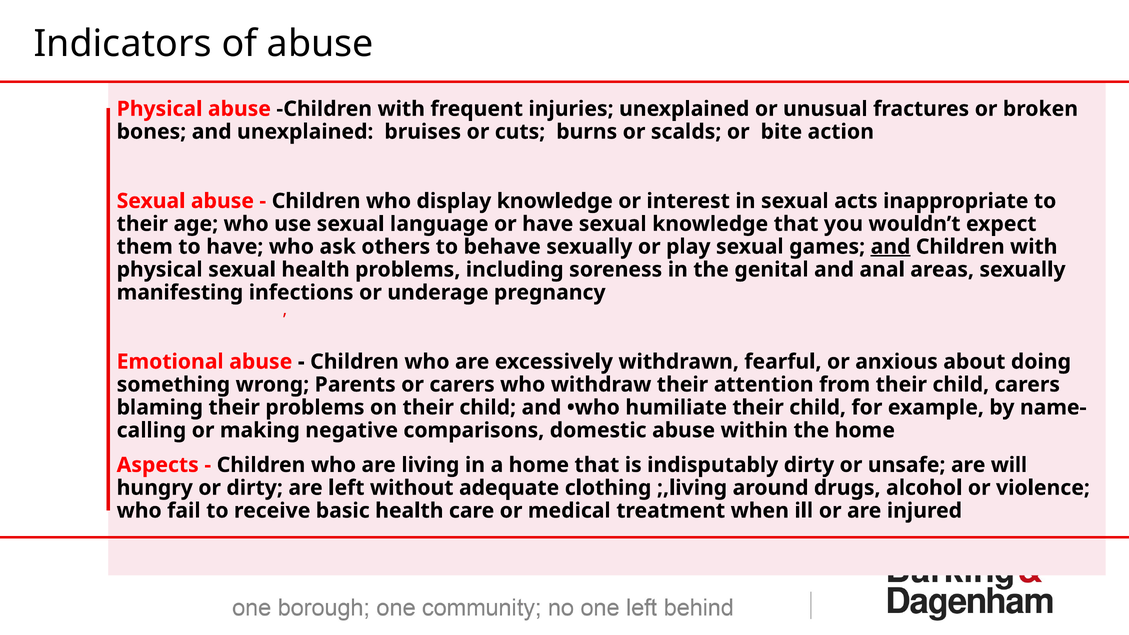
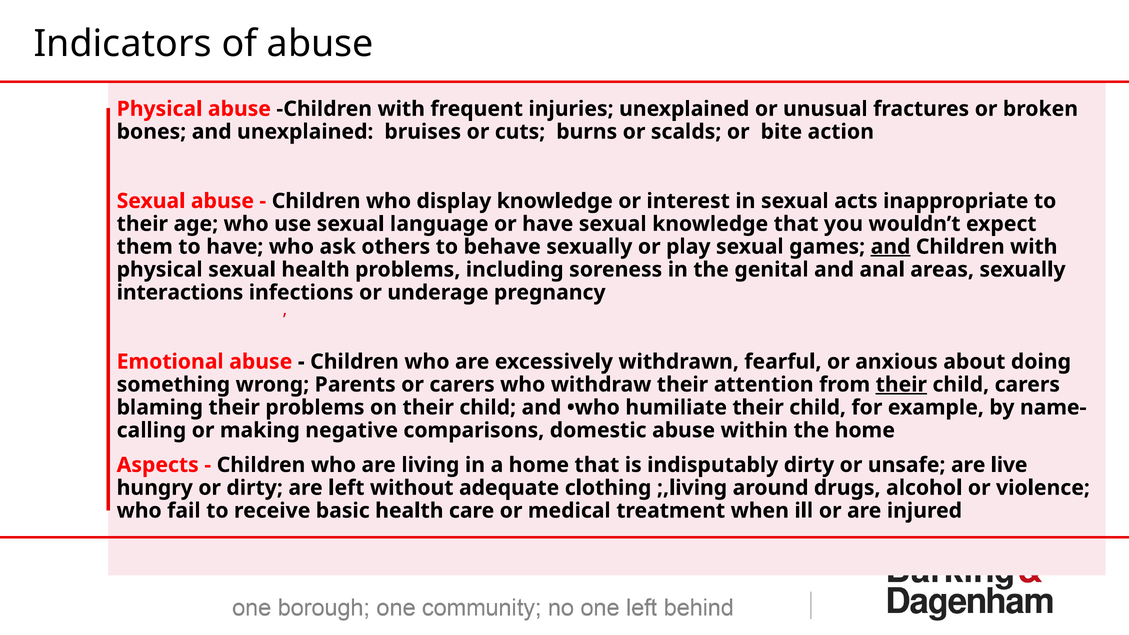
manifesting: manifesting -> interactions (180, 293)
their underline: none -> present (901, 385)
will: will -> live (1009, 465)
